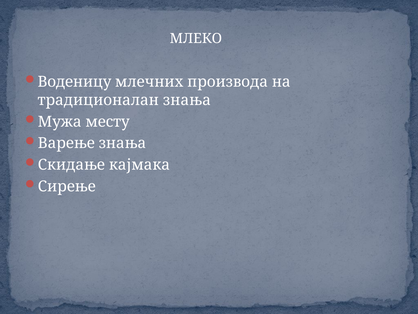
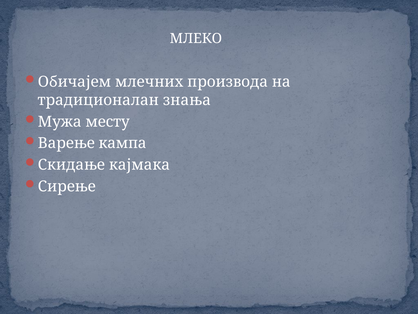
Воденицу: Воденицу -> Обичајем (74, 82)
Варење знања: знања -> кампа (123, 143)
